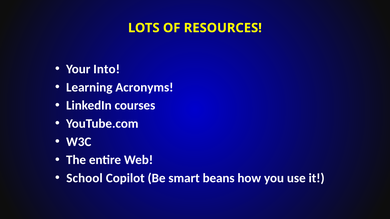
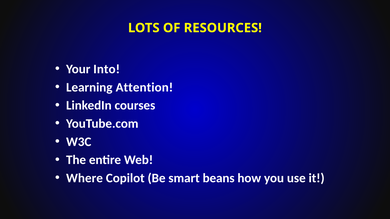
Acronyms: Acronyms -> Attention (144, 87)
School: School -> Where (84, 178)
